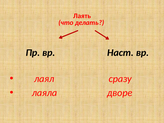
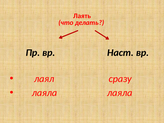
лаяла дворе: дворе -> лаяла (120, 93)
